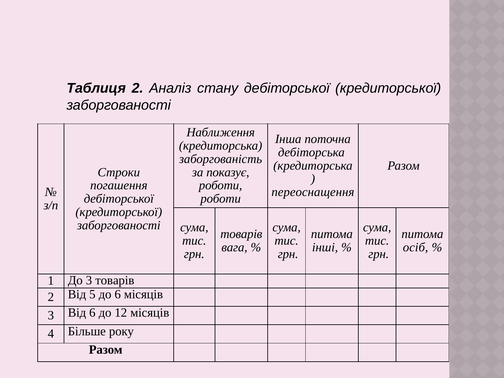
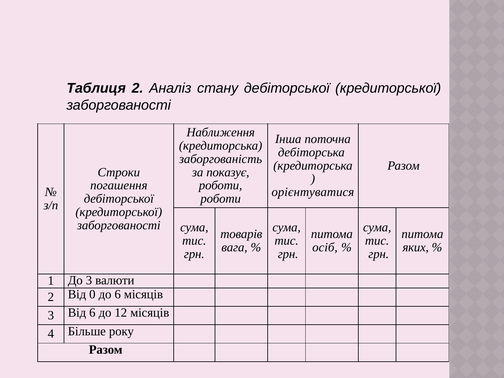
переоснащення: переоснащення -> орієнтуватися (313, 192)
інші: інші -> осіб (325, 247)
осіб: осіб -> яких (416, 247)
3 товарів: товарів -> валюти (115, 280)
5: 5 -> 0 (92, 294)
